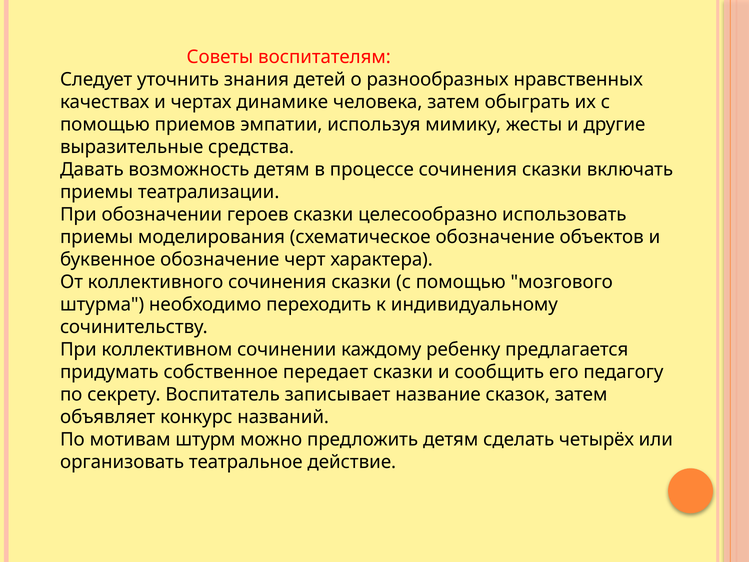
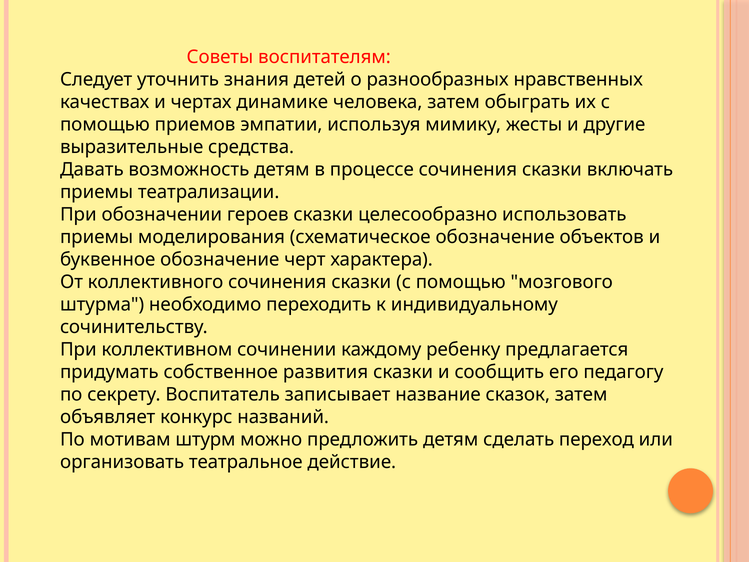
передает: передает -> развития (326, 372)
четырёх: четырёх -> переход (596, 439)
